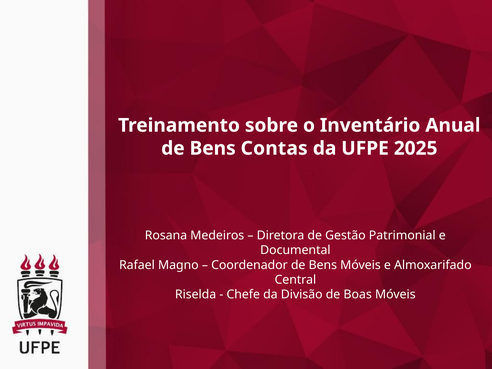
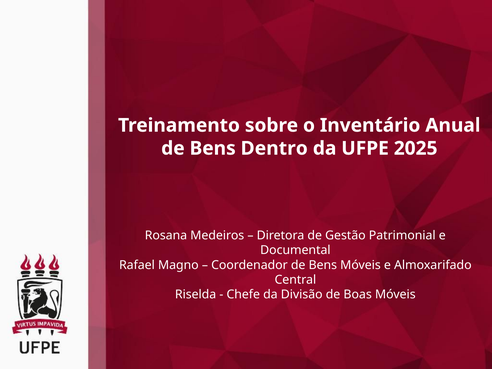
Contas: Contas -> Dentro (274, 148)
